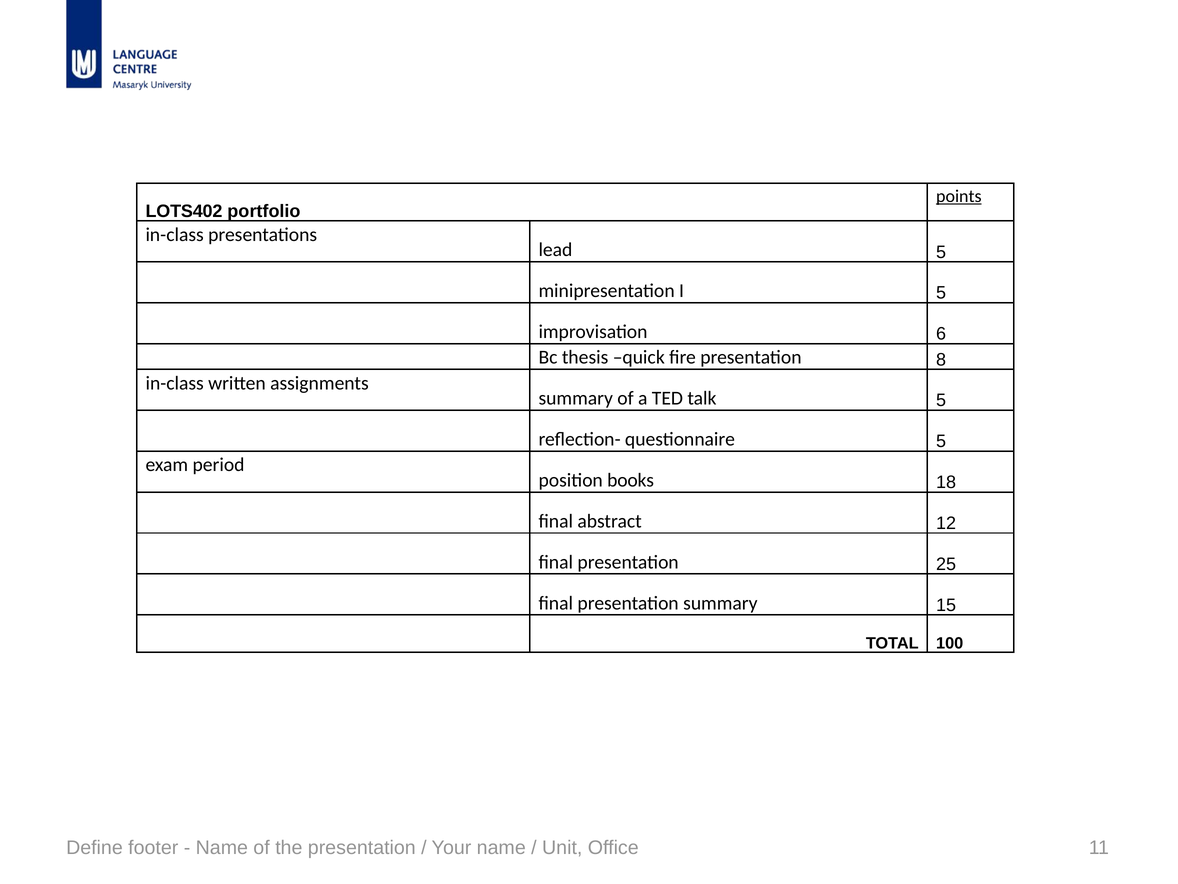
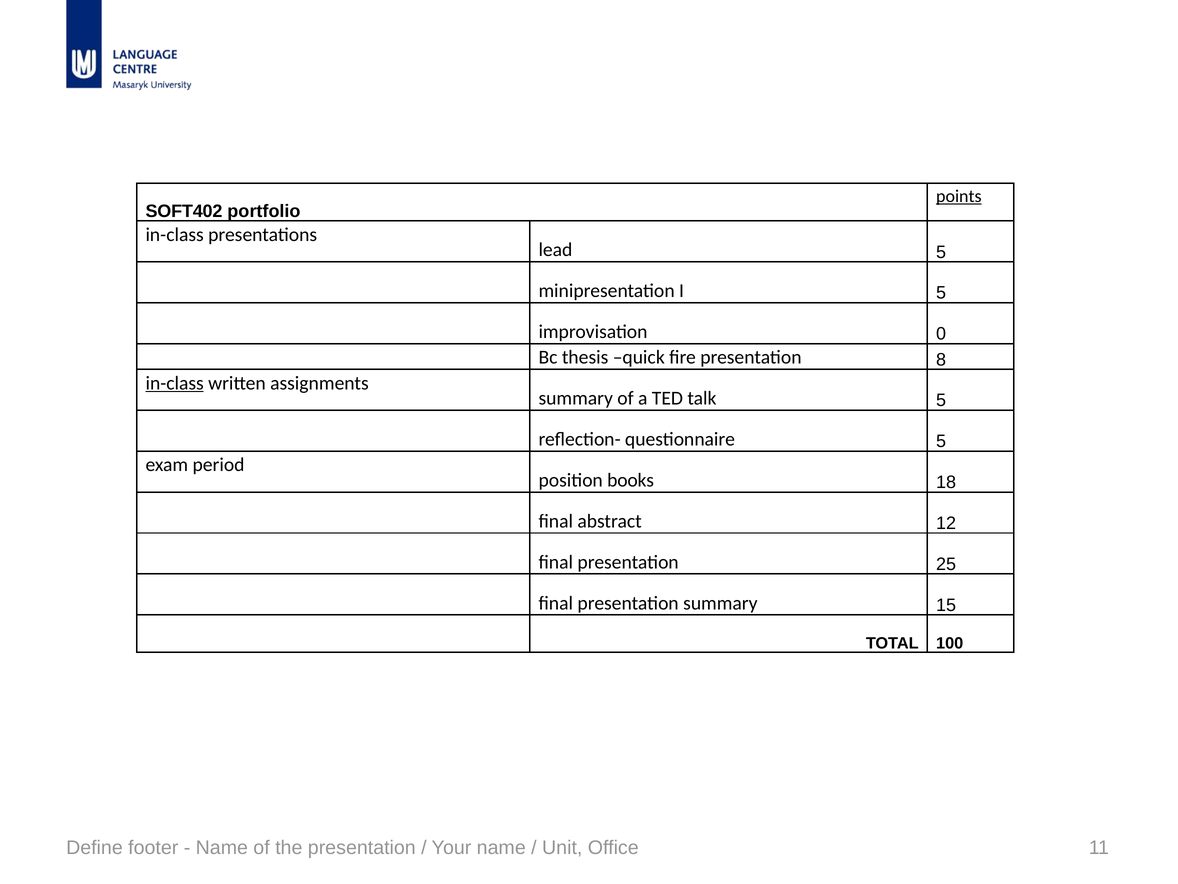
LOTS402: LOTS402 -> SOFT402 (184, 211)
6: 6 -> 0 (941, 334)
in-class underline: none -> present (175, 383)
